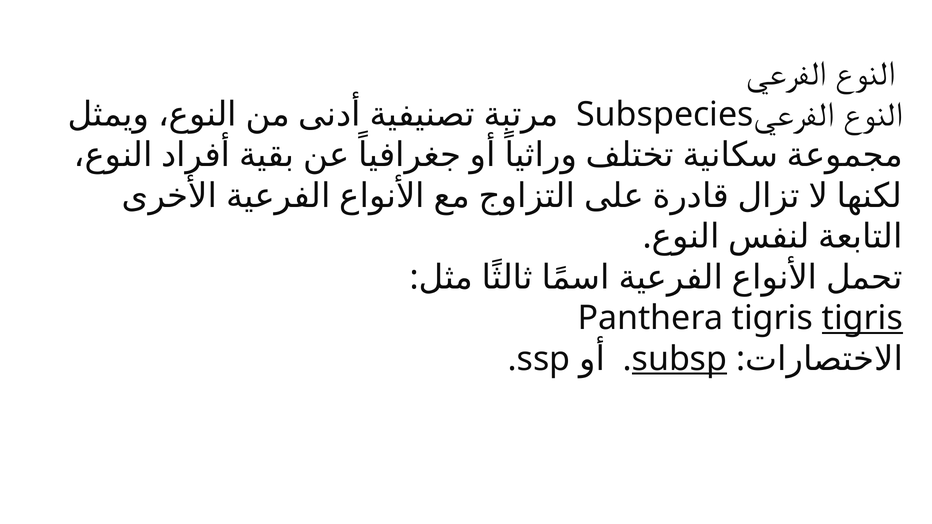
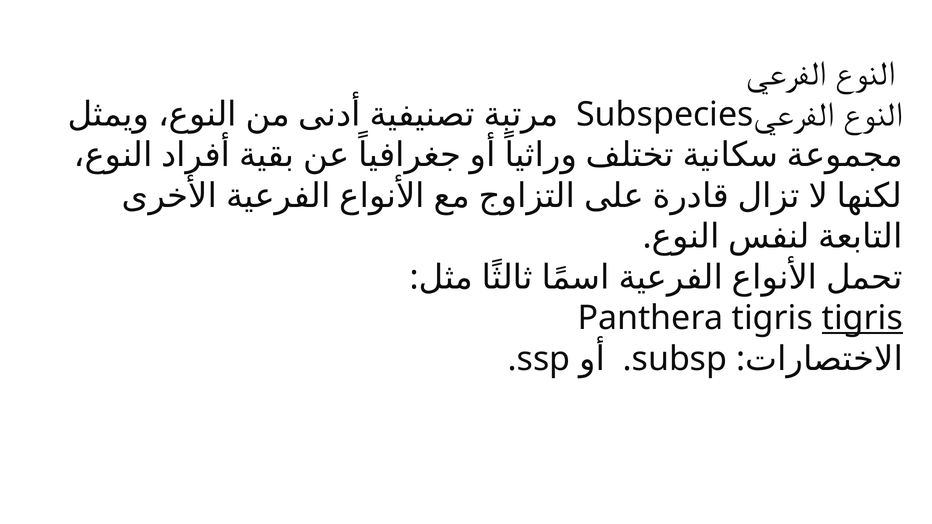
subsp underline: present -> none (679, 359)
